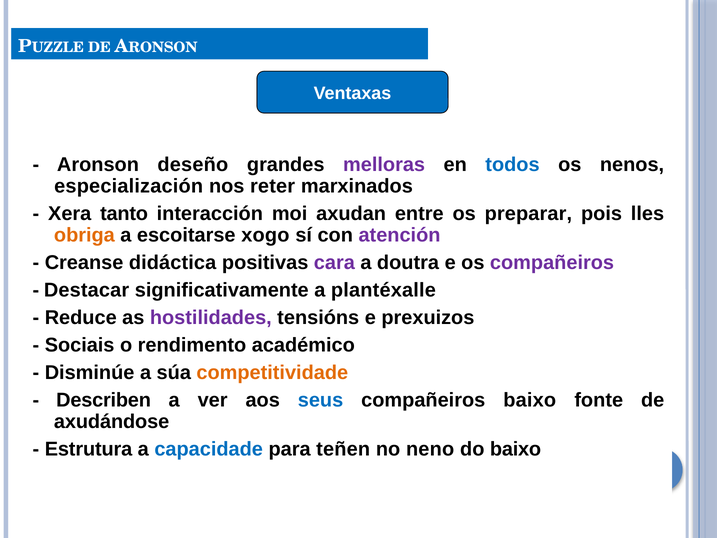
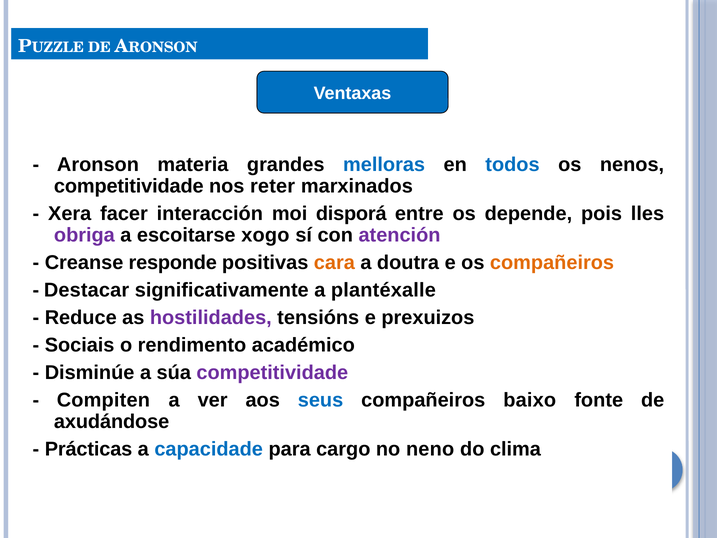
deseño: deseño -> materia (193, 164)
melloras colour: purple -> blue (384, 164)
especialización: especialización -> competitividade (129, 186)
tanto: tanto -> facer (124, 213)
axudan: axudan -> disporá (351, 213)
preparar: preparar -> depende (528, 213)
obriga colour: orange -> purple (84, 235)
didáctica: didáctica -> responde (173, 262)
cara colour: purple -> orange (334, 262)
compañeiros colour: purple -> orange (552, 262)
competitividade colour: orange -> purple (272, 372)
Describen: Describen -> Compiten (103, 400)
Estrutura: Estrutura -> Prácticas (89, 449)
teñen: teñen -> cargo (343, 449)
do baixo: baixo -> clima (515, 449)
